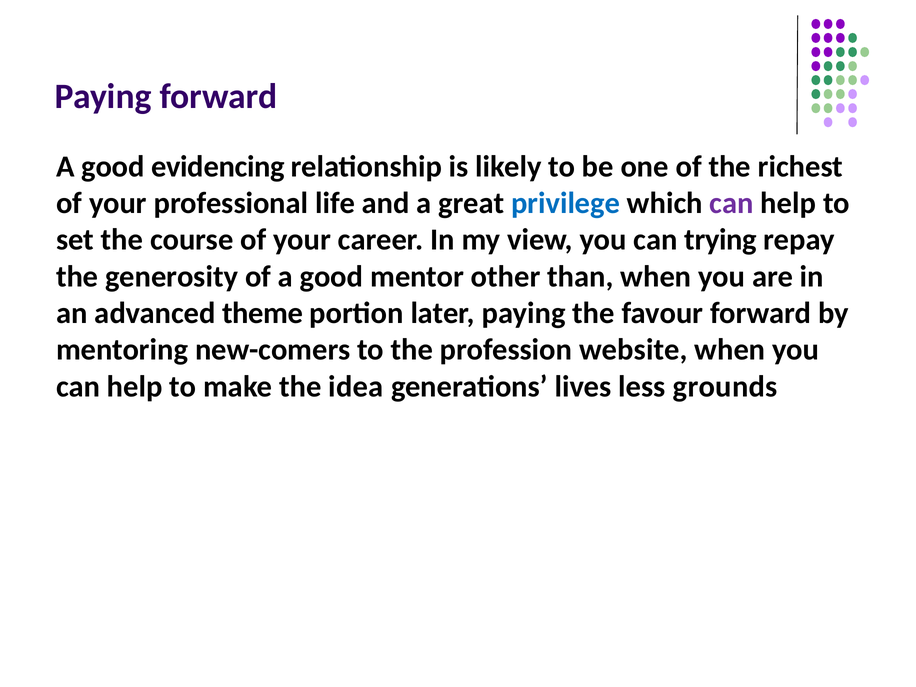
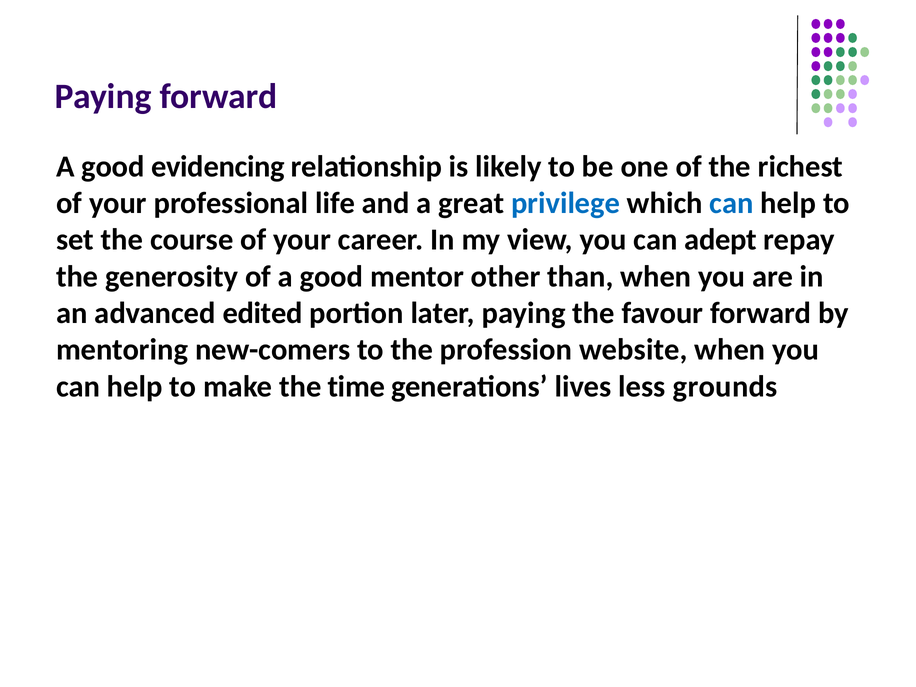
can colour: purple -> blue (732, 203)
trying: trying -> adept (721, 240)
theme: theme -> edited (263, 313)
idea: idea -> time (356, 386)
